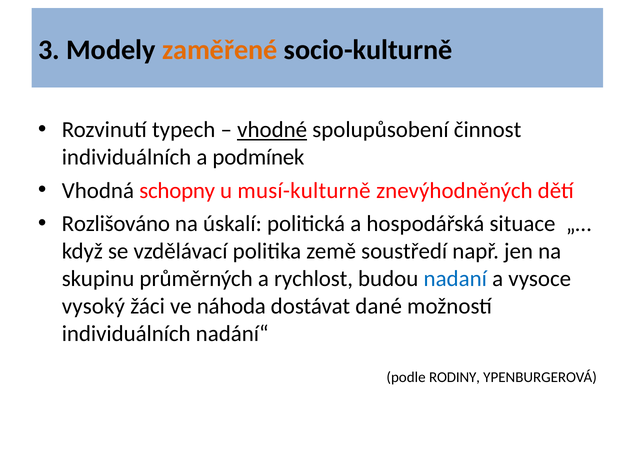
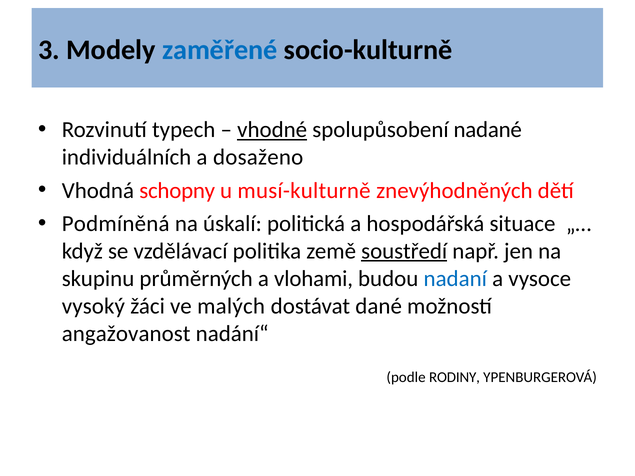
zaměřené colour: orange -> blue (220, 50)
činnost: činnost -> nadané (488, 130)
podmínek: podmínek -> dosaženo (258, 157)
Rozlišováno: Rozlišováno -> Podmíněná (116, 224)
soustředí underline: none -> present (404, 251)
rychlost: rychlost -> vlohami (314, 279)
náhoda: náhoda -> malých (231, 306)
individuálních: individuálních -> angažovanost (126, 334)
